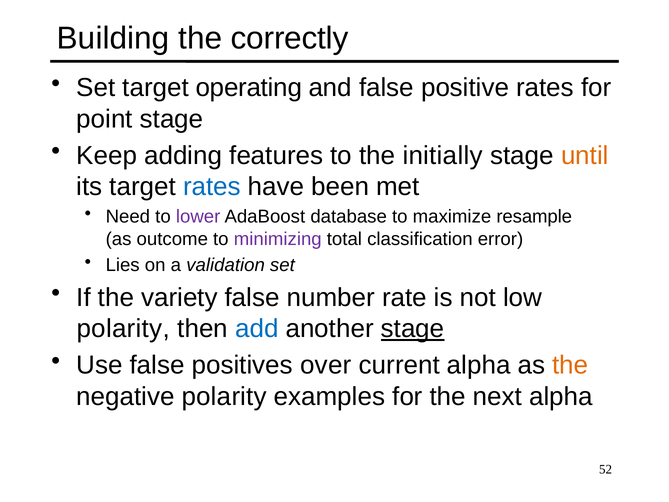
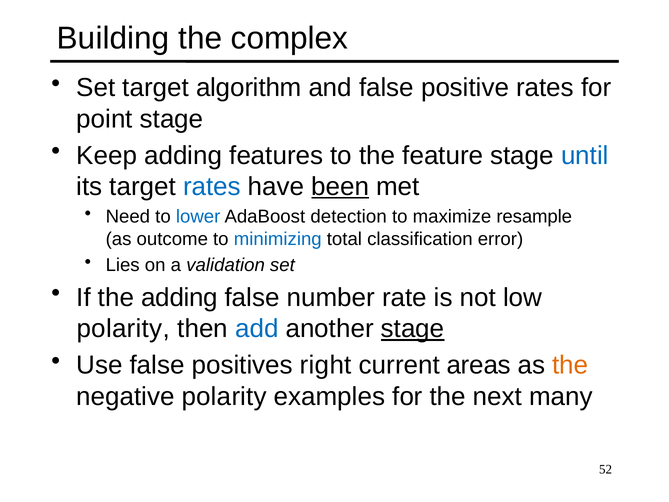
correctly: correctly -> complex (290, 38)
operating: operating -> algorithm (249, 88)
initially: initially -> feature (443, 155)
until colour: orange -> blue (585, 155)
been underline: none -> present (340, 187)
lower colour: purple -> blue (198, 217)
database: database -> detection (349, 217)
minimizing colour: purple -> blue (278, 239)
the variety: variety -> adding (180, 297)
over: over -> right (326, 365)
current alpha: alpha -> areas (479, 365)
next alpha: alpha -> many (561, 396)
